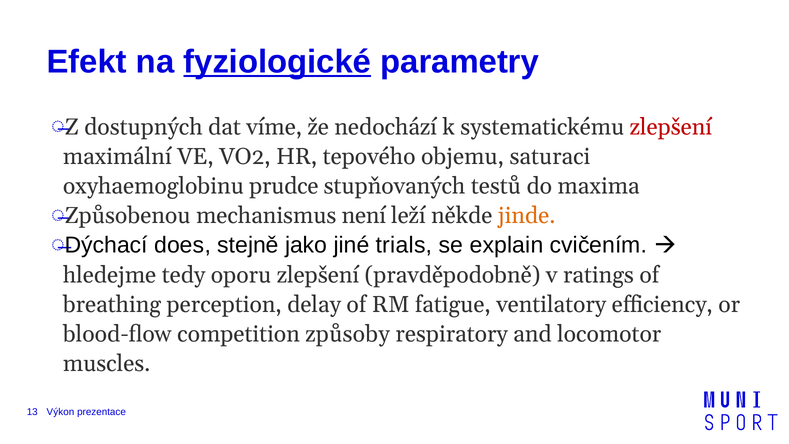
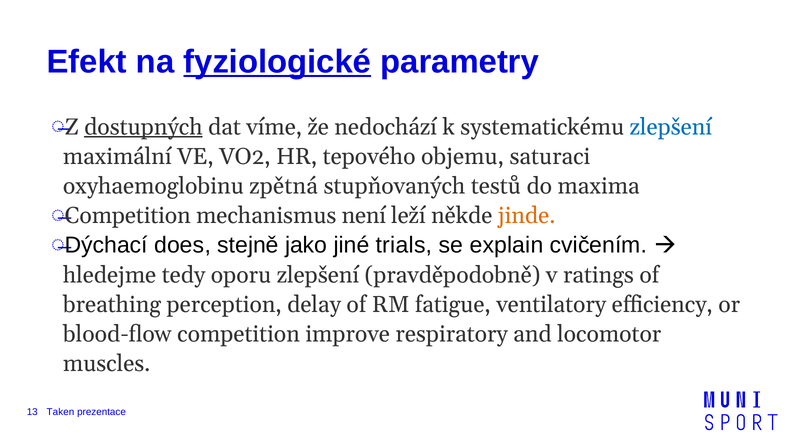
dostupných underline: none -> present (143, 127)
zlepšení colour: red -> blue (671, 127)
prudce: prudce -> zpětná (284, 186)
Způsobenou: Způsobenou -> Competition (128, 216)
způsoby: způsoby -> improve (348, 334)
Výkon: Výkon -> Taken (60, 412)
